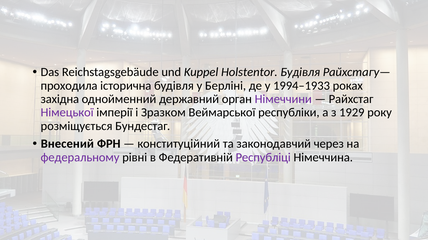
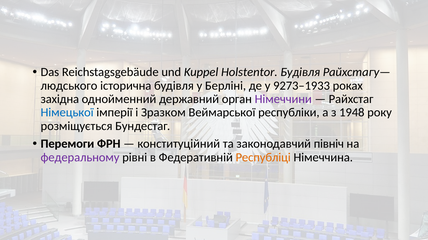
проходила: проходила -> людського (69, 86)
1994–1933: 1994–1933 -> 9273–1933 (302, 86)
Німецької colour: purple -> blue (67, 113)
1929: 1929 -> 1948 (352, 113)
Внесений: Внесений -> Перемоги (67, 144)
через: через -> північ (329, 144)
Республіці colour: purple -> orange (263, 158)
